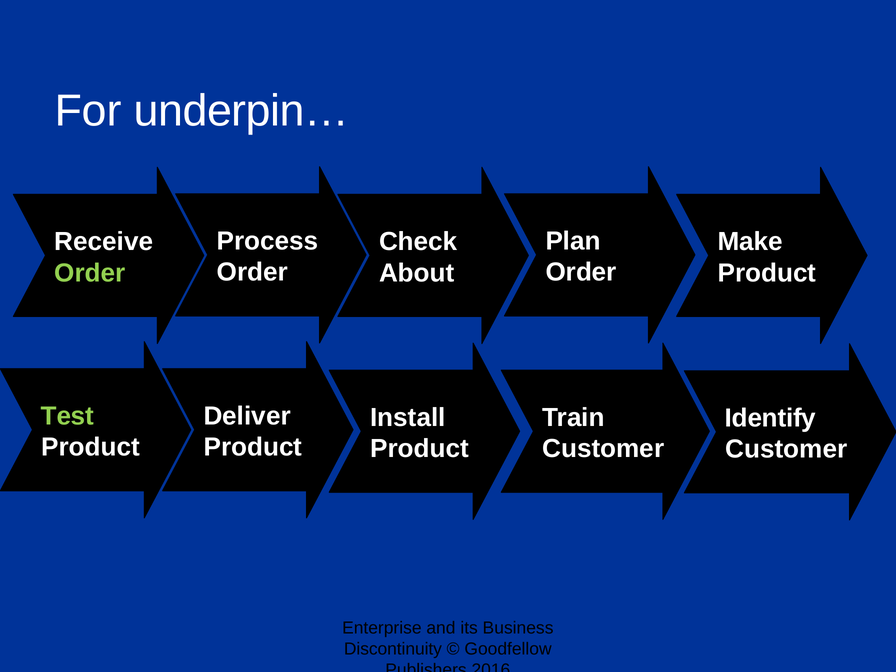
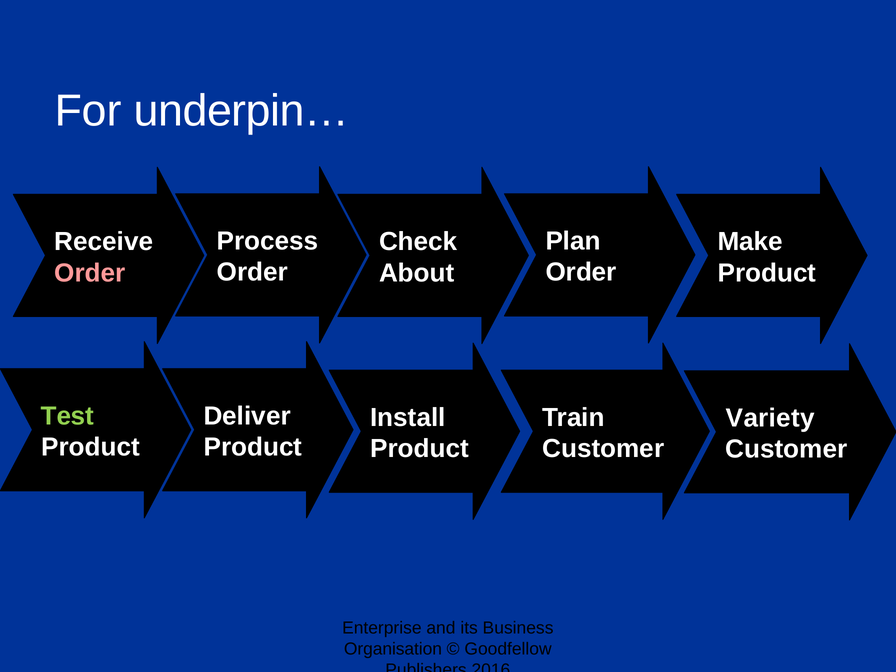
Order colour: light green -> pink (90, 273)
Identify: Identify -> Variety (770, 418)
Discontinuity: Discontinuity -> Organisation (393, 649)
